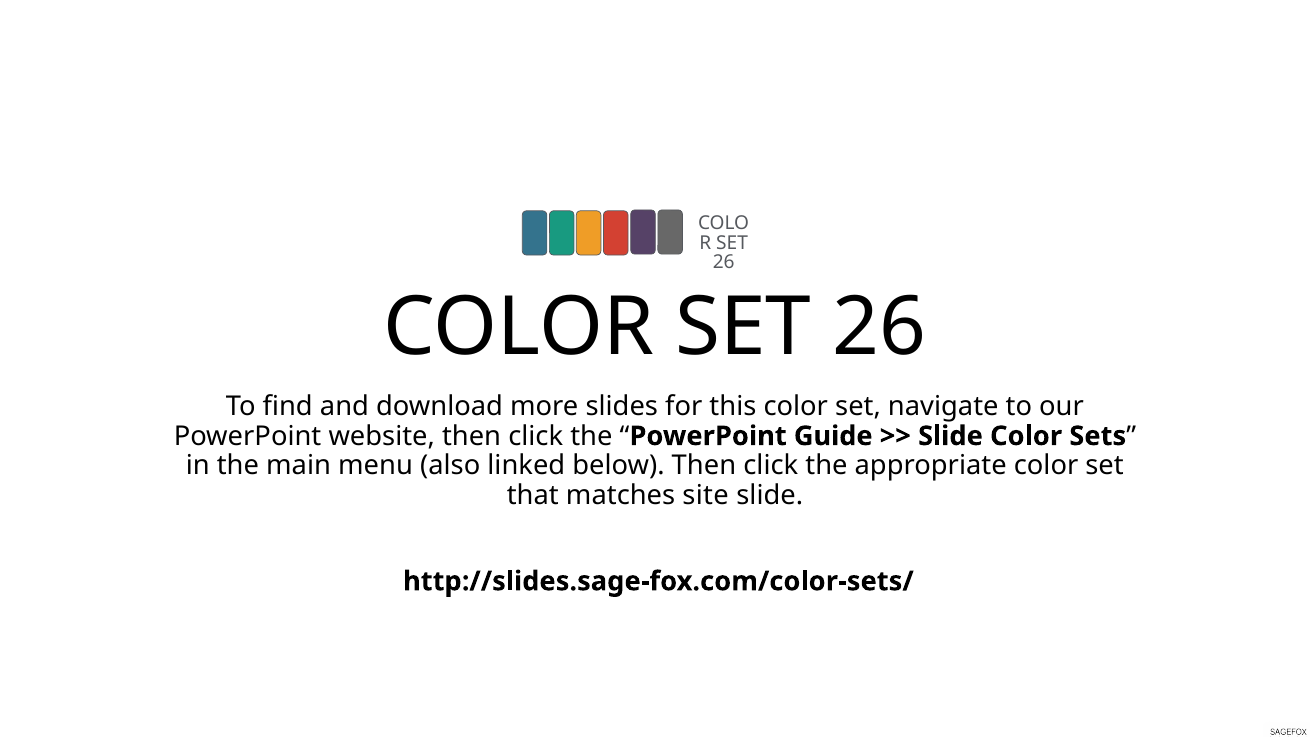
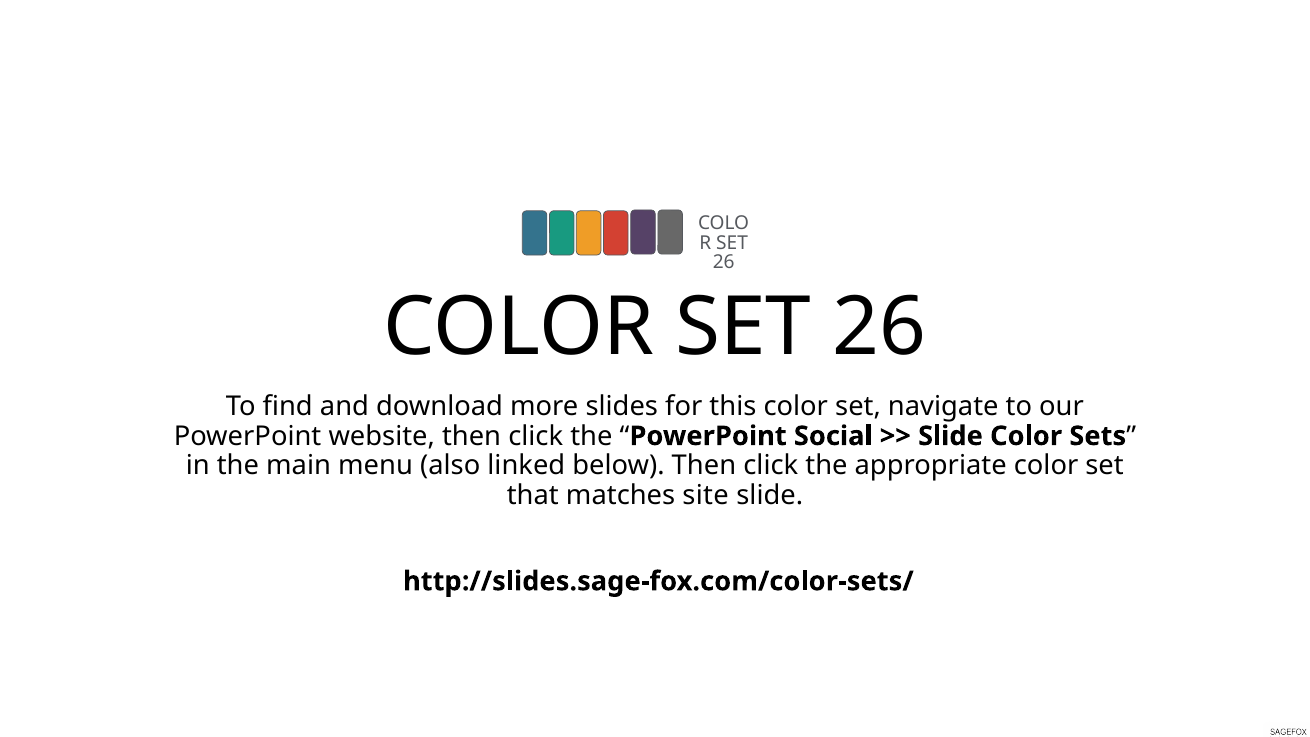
Guide: Guide -> Social (833, 436)
